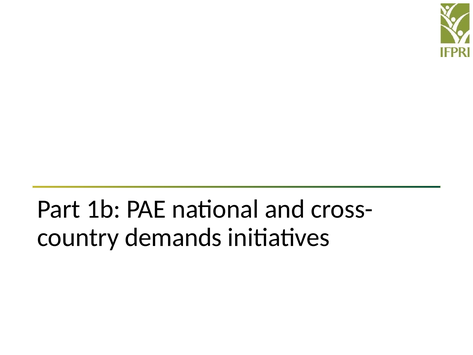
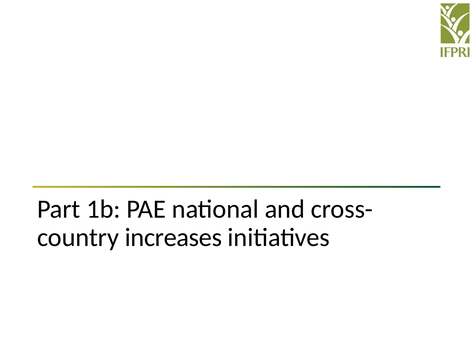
demands: demands -> increases (173, 237)
